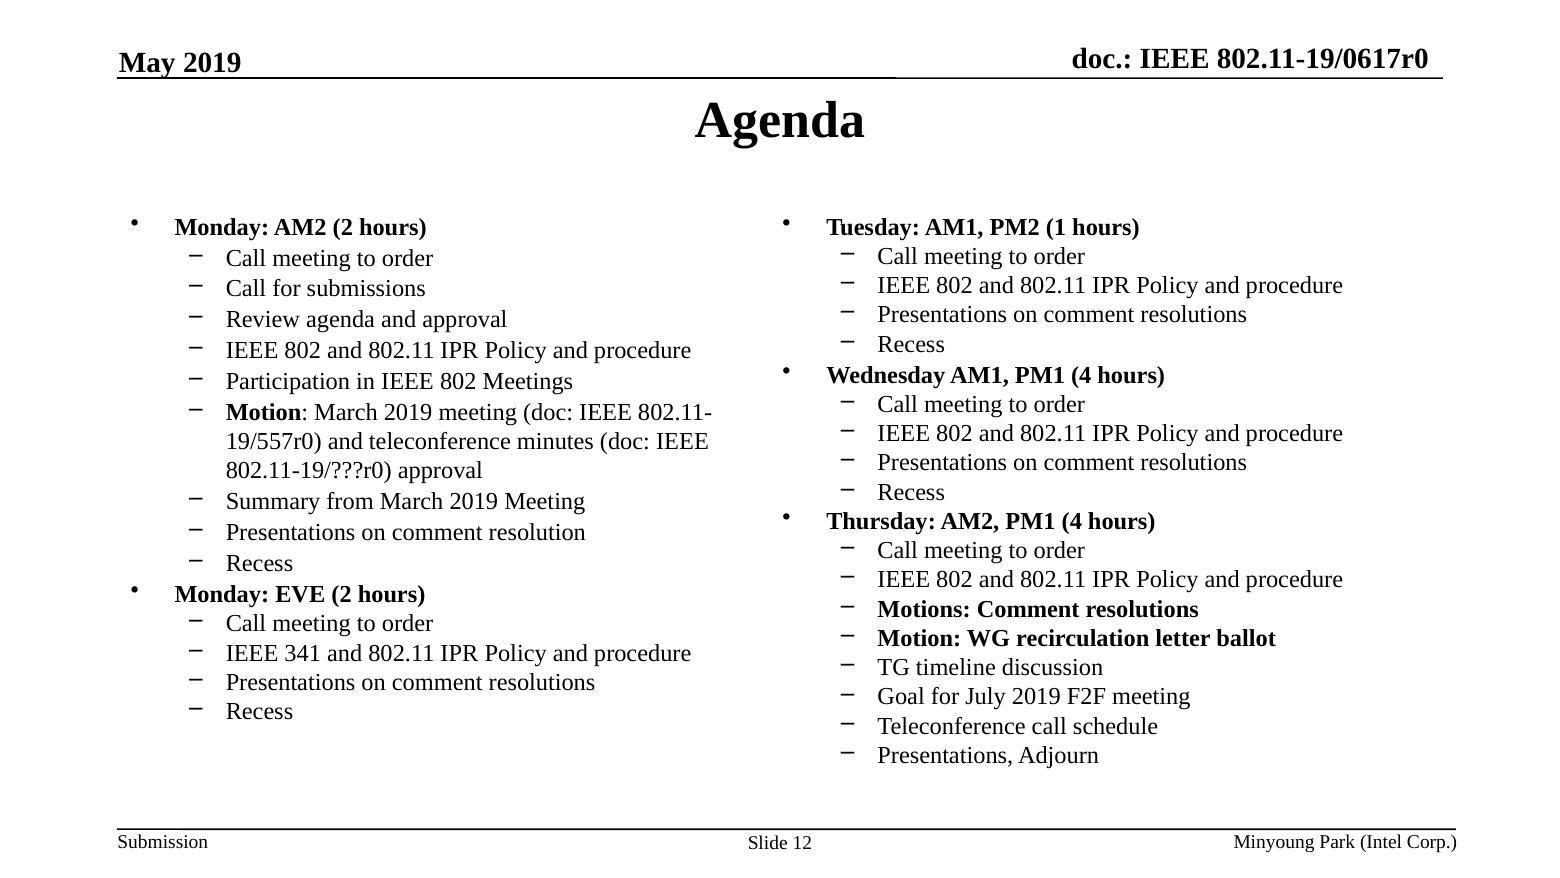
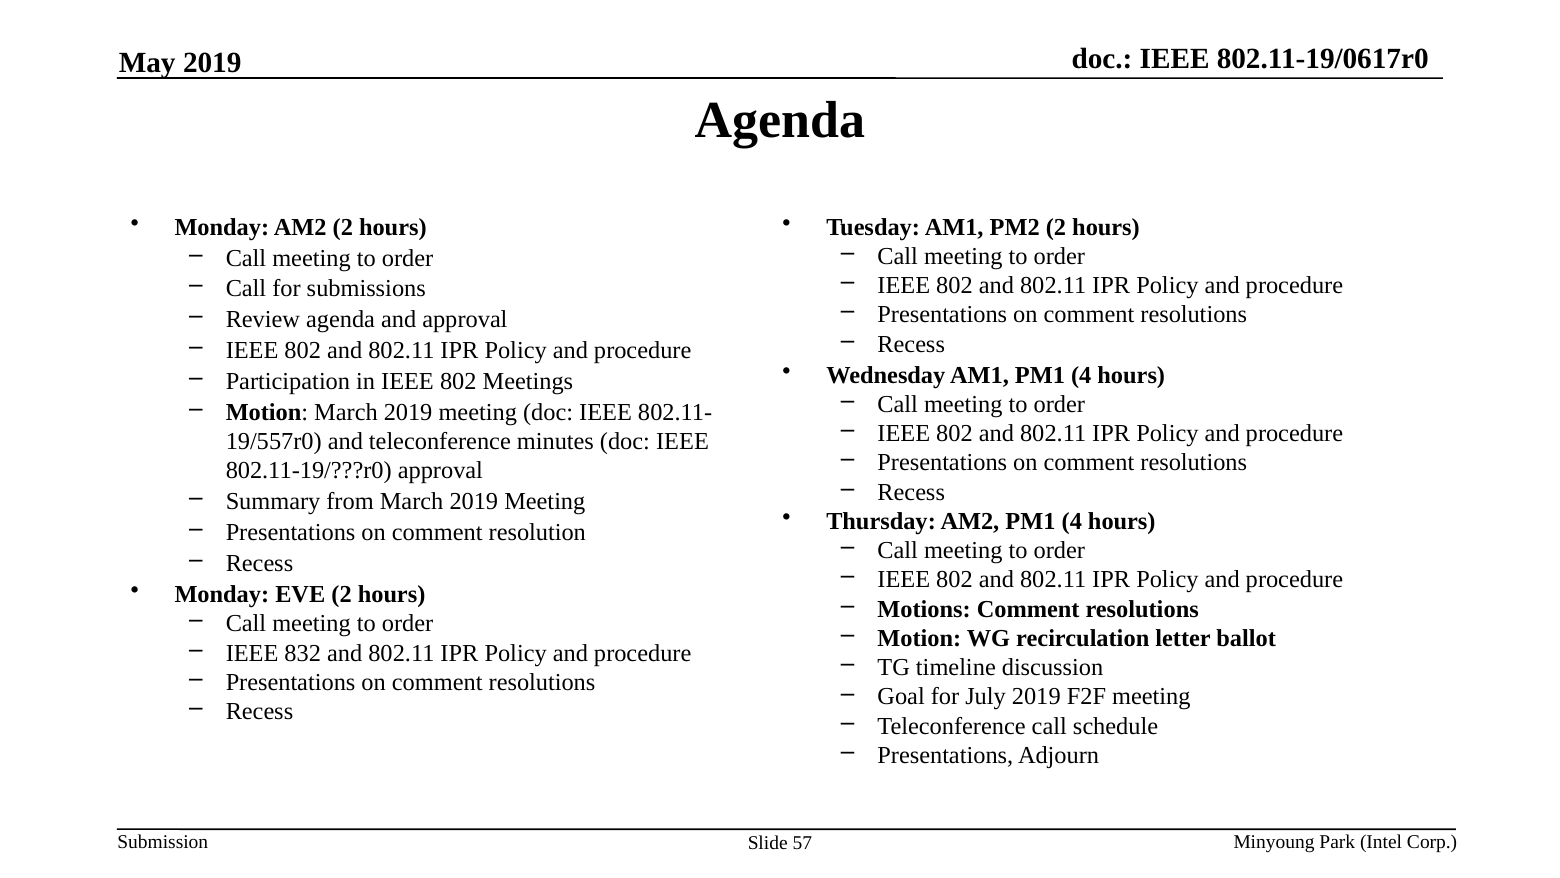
PM2 1: 1 -> 2 (1056, 227)
341: 341 -> 832 (303, 653)
12: 12 -> 57 (802, 843)
